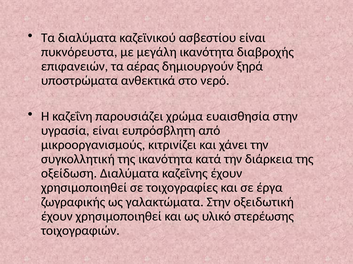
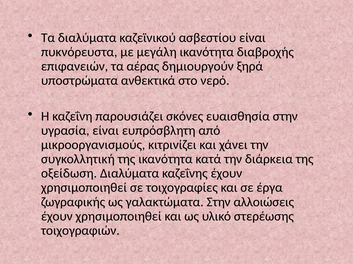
χρώμα: χρώμα -> σκόνες (185, 117)
οξειδωτική: οξειδωτική -> αλλοιώσεις (264, 202)
